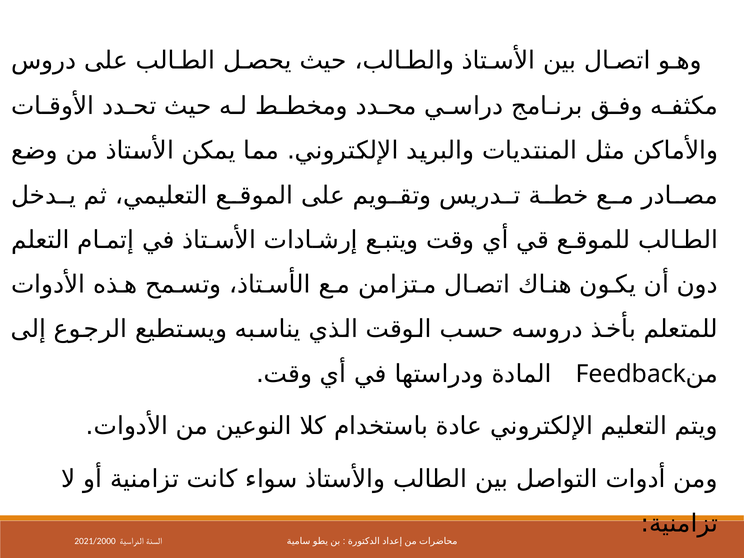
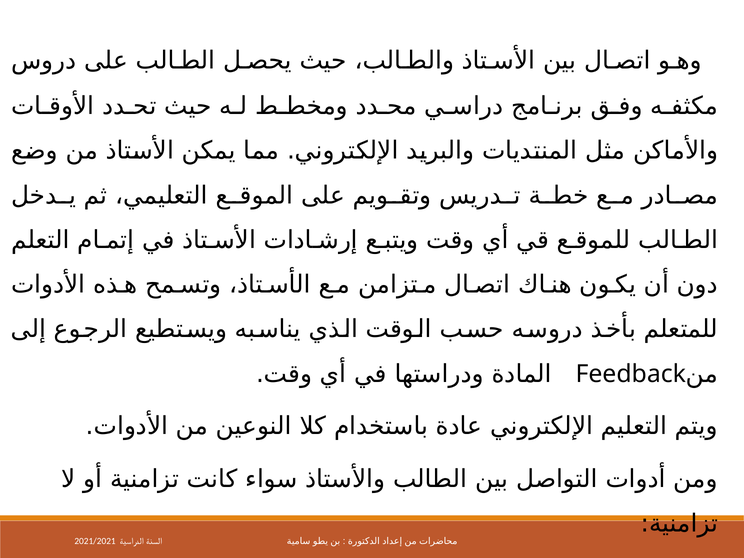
2021/2000: 2021/2000 -> 2021/2021 (95, 541)
